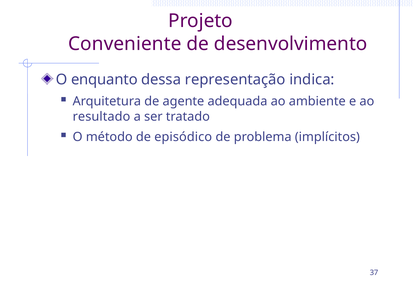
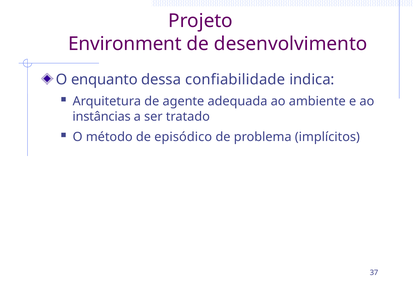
Conveniente: Conveniente -> Environment (125, 44)
representação: representação -> confiabilidade (235, 80)
resultado: resultado -> instâncias (102, 116)
